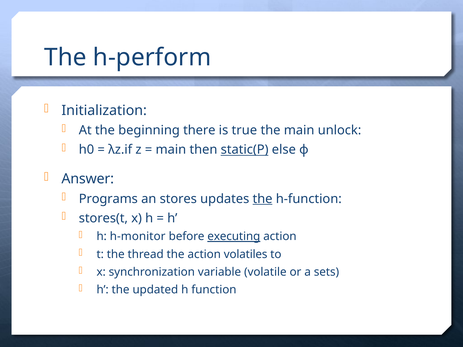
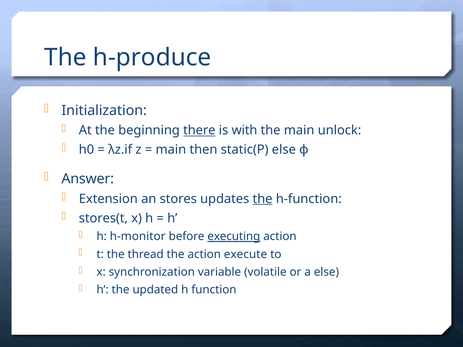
h-perform: h-perform -> h-produce (152, 58)
there underline: none -> present (199, 130)
true: true -> with (244, 130)
static(P underline: present -> none (245, 150)
Programs: Programs -> Extension (108, 199)
volatiles: volatiles -> execute (246, 254)
a sets: sets -> else (326, 272)
